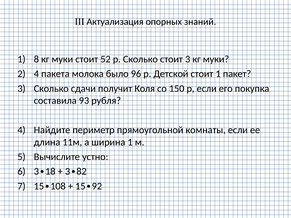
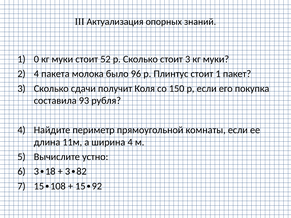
8: 8 -> 0 (36, 59)
Детской: Детской -> Плинтус (171, 74)
ширина 1: 1 -> 4 (130, 142)
